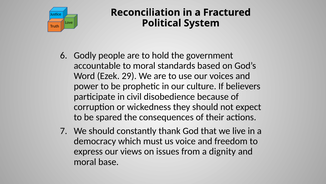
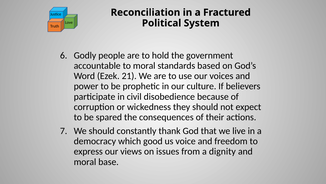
29: 29 -> 21 (129, 76)
must: must -> good (153, 141)
